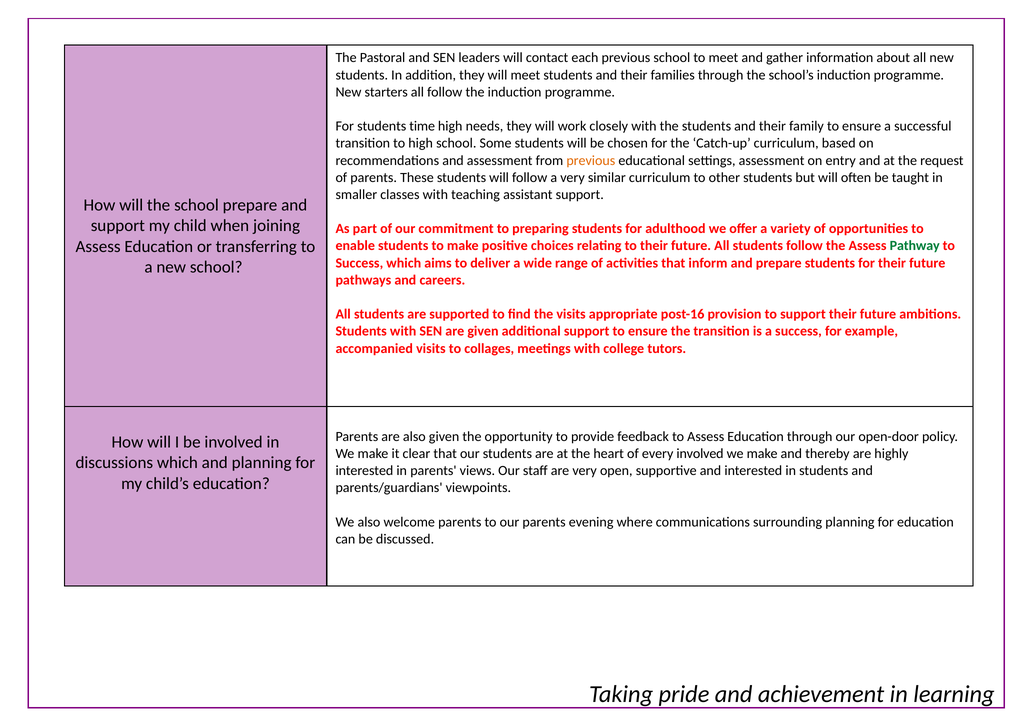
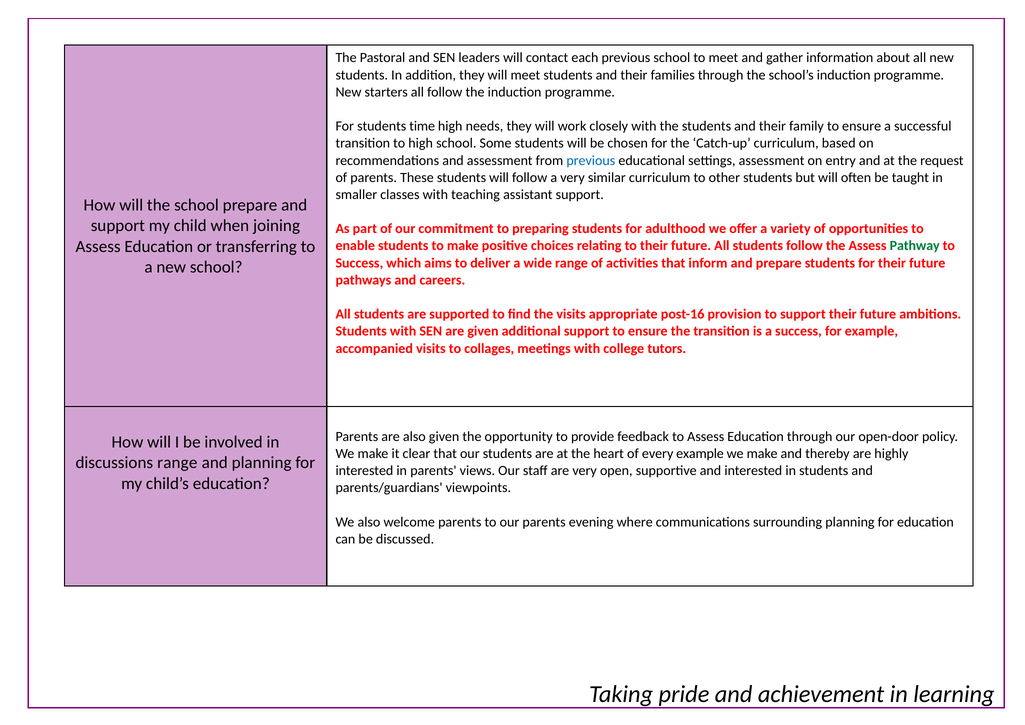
previous colour: orange -> blue (591, 160)
every involved: involved -> example (700, 453)
discussions which: which -> range (177, 463)
